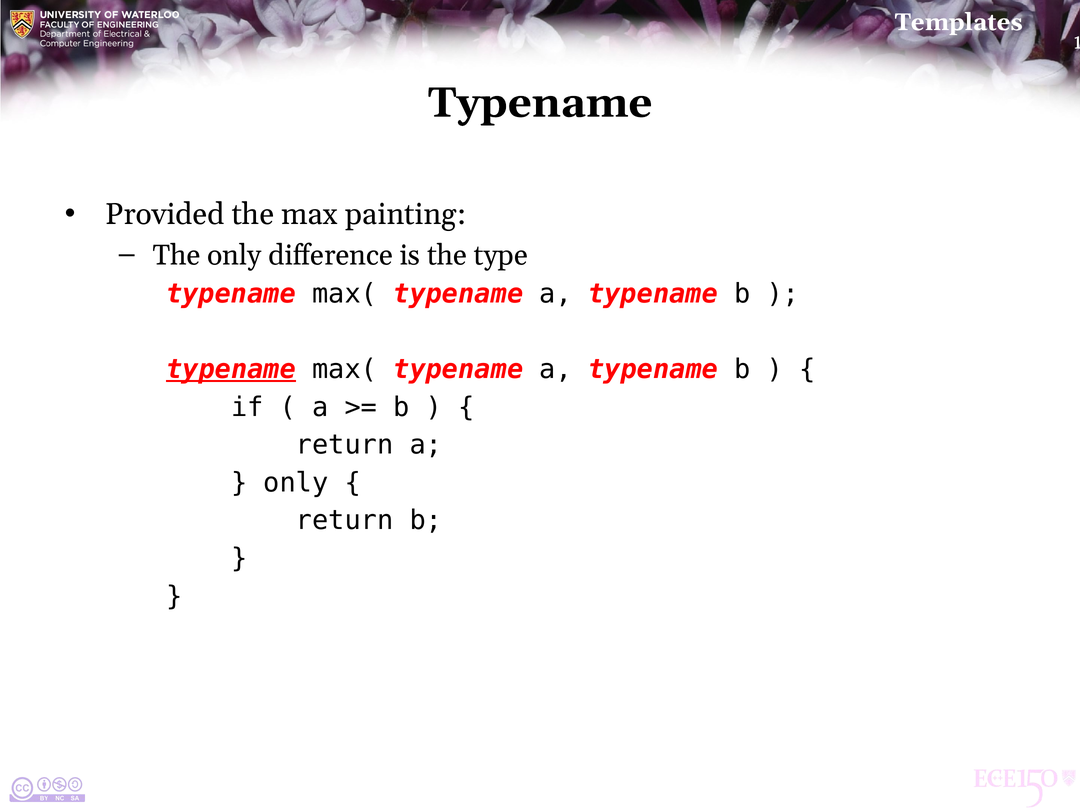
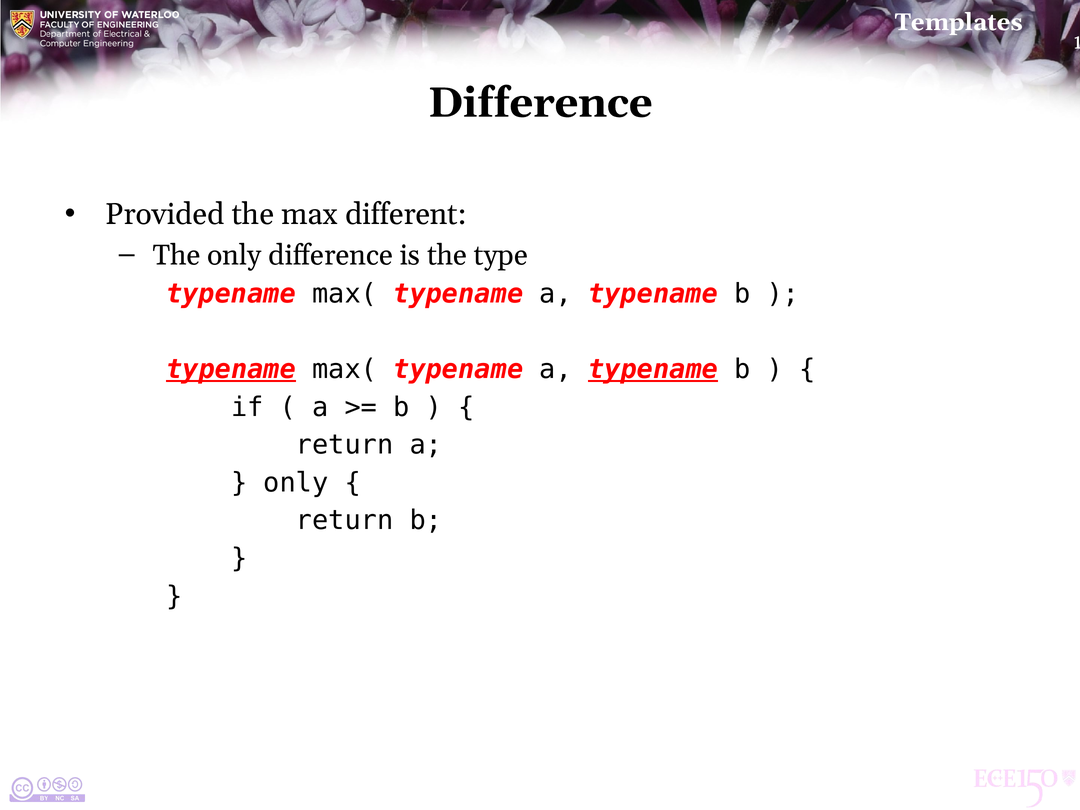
Typename: Typename -> Difference (540, 103)
painting: painting -> different (406, 215)
typename underline: none -> present (653, 369)
